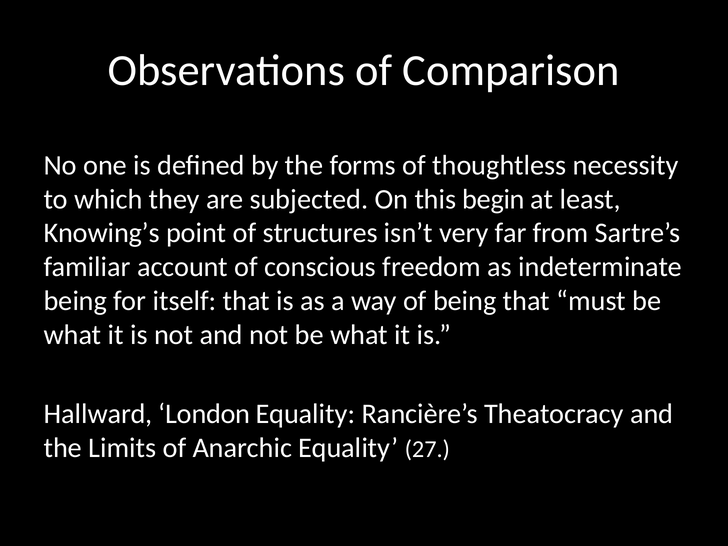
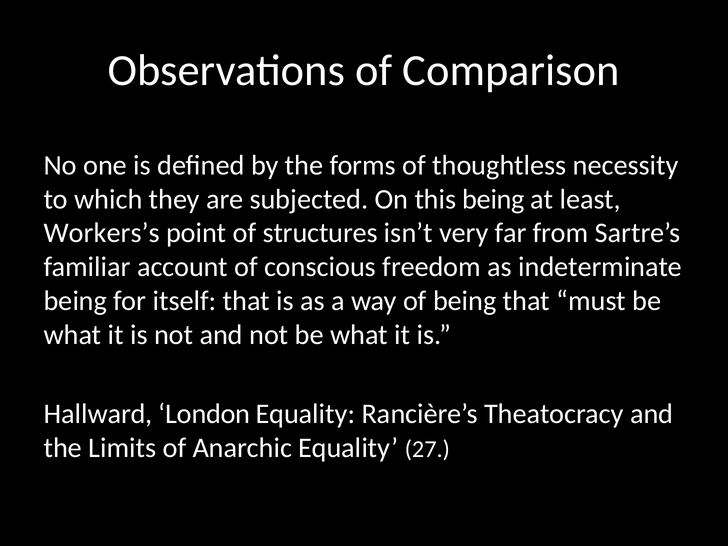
this begin: begin -> being (494, 199)
Knowing’s: Knowing’s -> Workers’s (102, 233)
